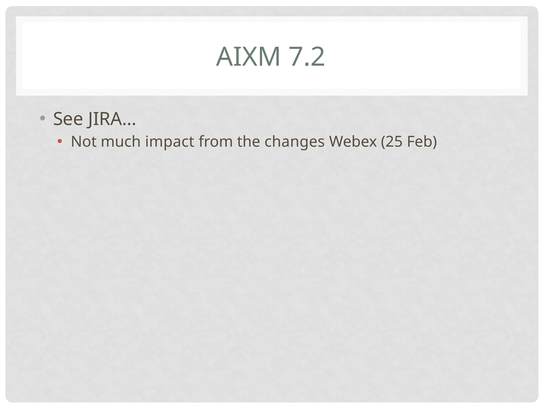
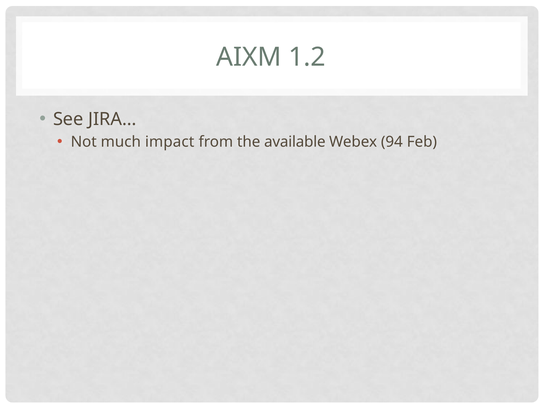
7.2: 7.2 -> 1.2 (307, 57)
changes: changes -> available (295, 142)
25: 25 -> 94 (392, 142)
